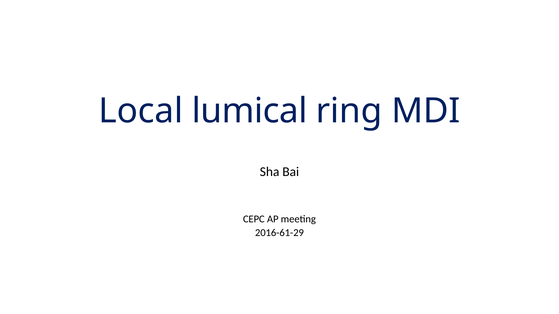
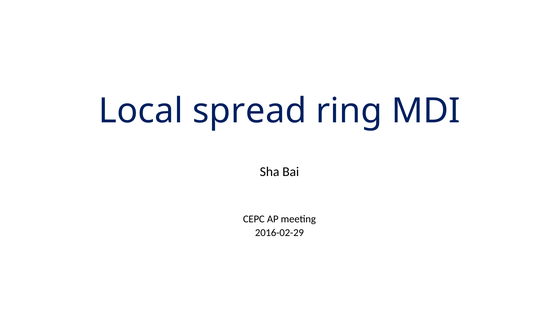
lumical: lumical -> spread (249, 111)
2016-61-29: 2016-61-29 -> 2016-02-29 (279, 233)
